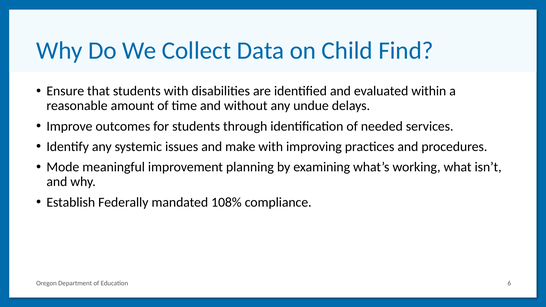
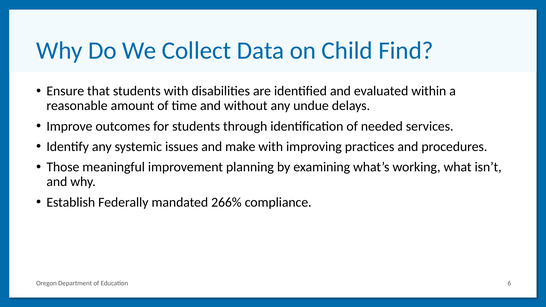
Mode: Mode -> Those (63, 167)
108%: 108% -> 266% (226, 202)
